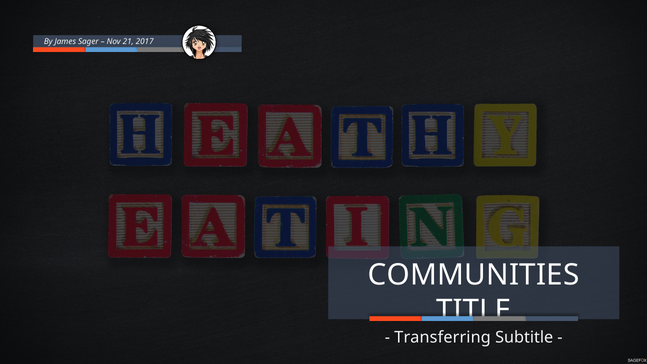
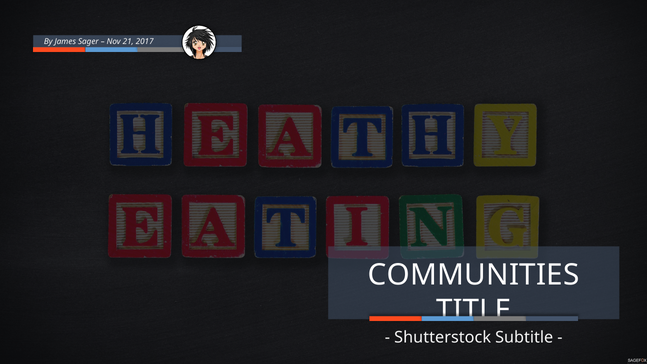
Transferring: Transferring -> Shutterstock (443, 337)
